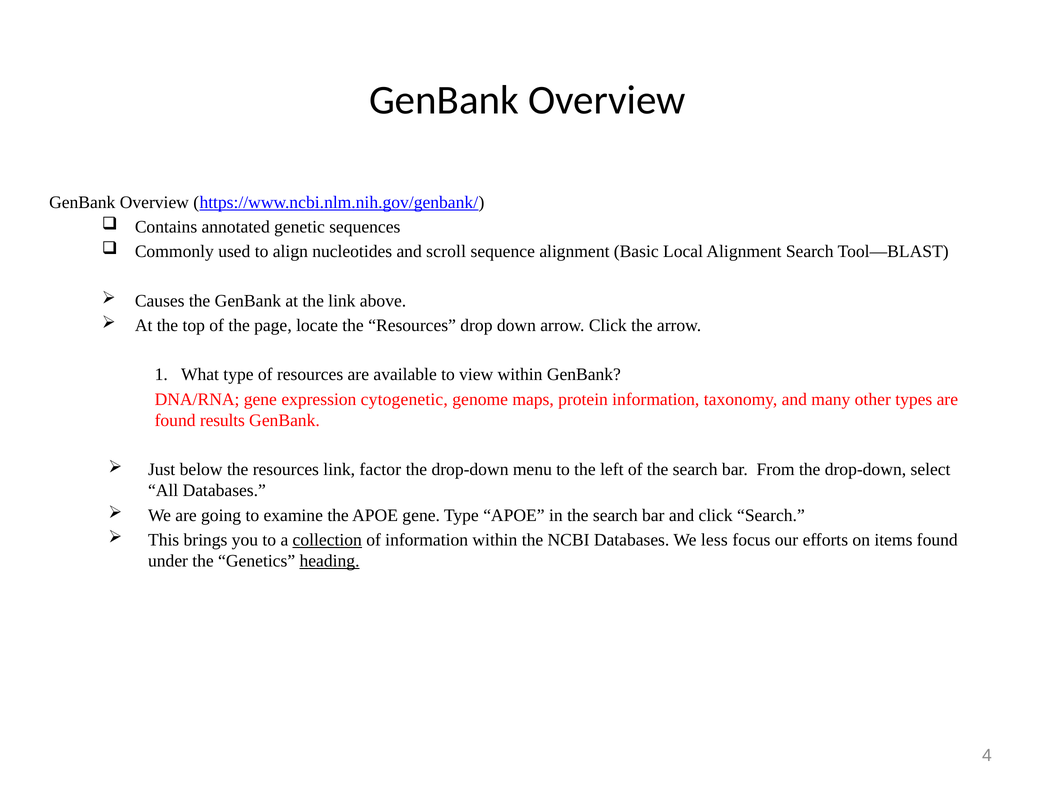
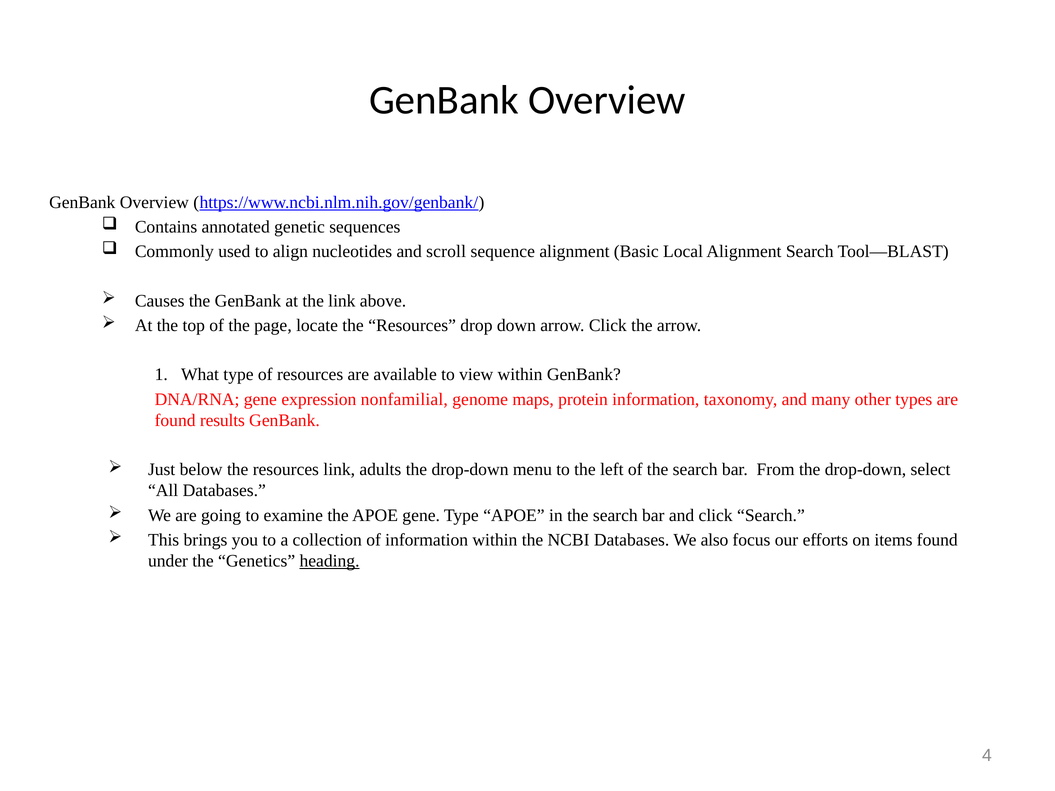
cytogenetic: cytogenetic -> nonfamilial (404, 399)
factor: factor -> adults (380, 470)
collection underline: present -> none (327, 540)
less: less -> also (715, 540)
